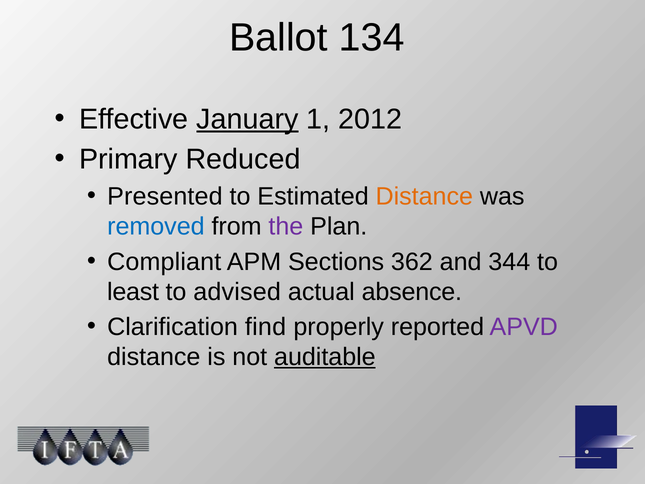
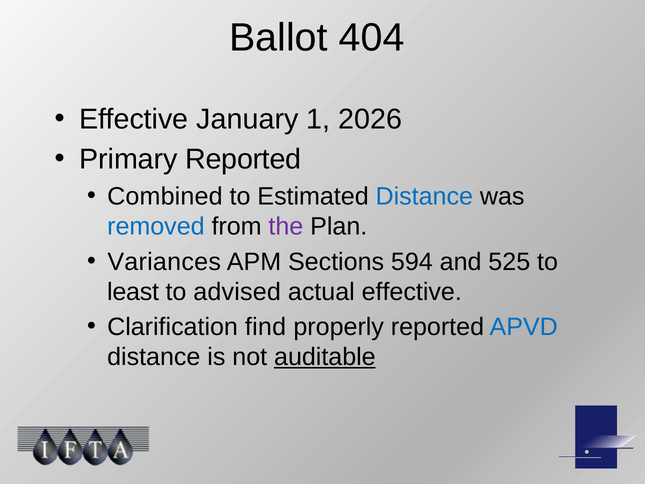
134: 134 -> 404 (372, 38)
January underline: present -> none (247, 119)
2012: 2012 -> 2026 (370, 119)
Primary Reduced: Reduced -> Reported (243, 159)
Presented: Presented -> Combined (165, 196)
Distance colour: orange -> blue (424, 196)
Compliant: Compliant -> Variances (164, 262)
362: 362 -> 594 (412, 262)
344: 344 -> 525 (509, 262)
actual absence: absence -> effective (412, 292)
APVD colour: purple -> blue (524, 327)
